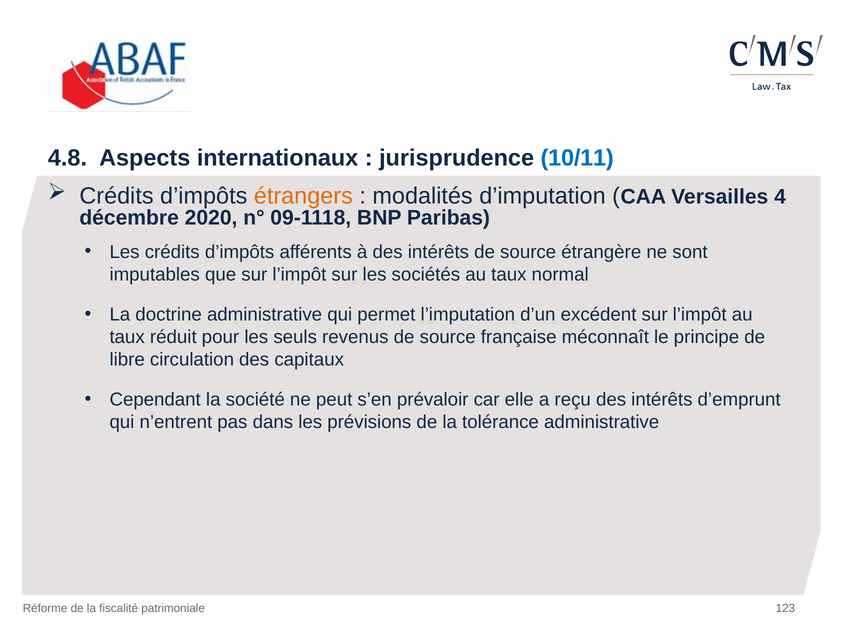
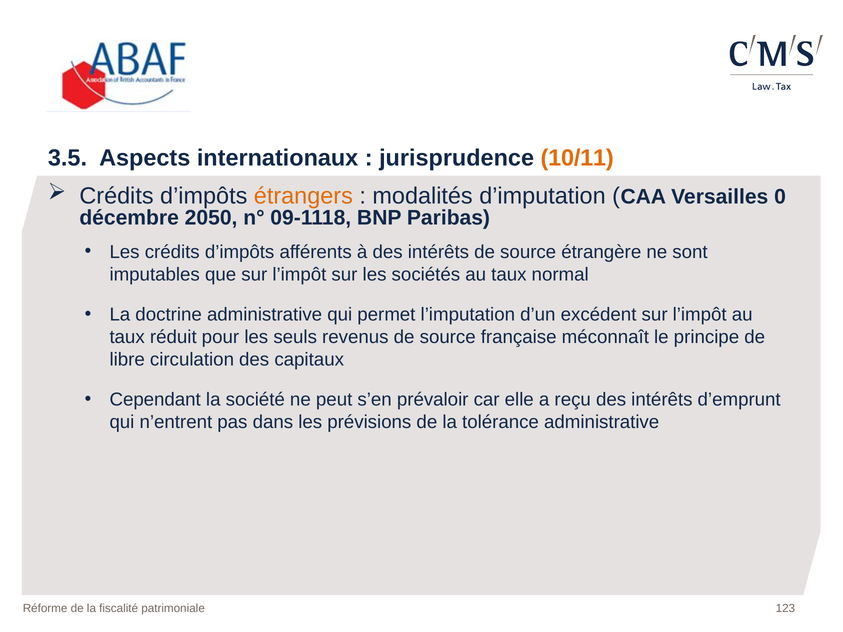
4.8: 4.8 -> 3.5 (67, 158)
10/11 colour: blue -> orange (577, 158)
4: 4 -> 0 (780, 197)
2020: 2020 -> 2050 (211, 218)
